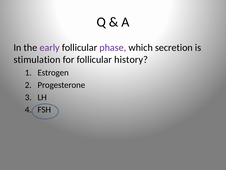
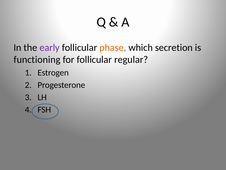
phase colour: purple -> orange (113, 47)
stimulation: stimulation -> functioning (37, 59)
history: history -> regular (131, 59)
